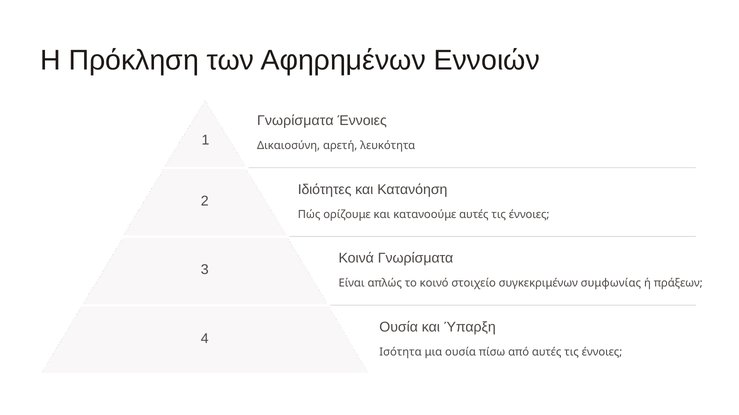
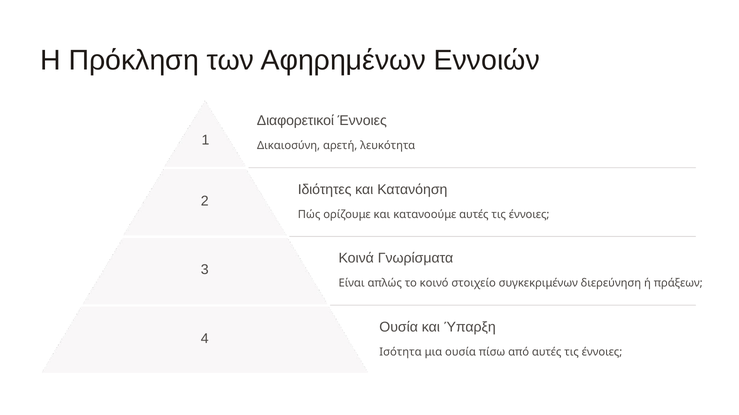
Γνωρίσματα: Γνωρίσματα -> Διαφορετικοί (295, 121)
συμφωνίας: συμφωνίας -> διερεύνηση (611, 284)
